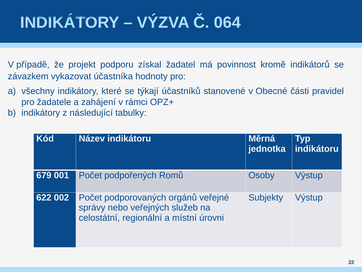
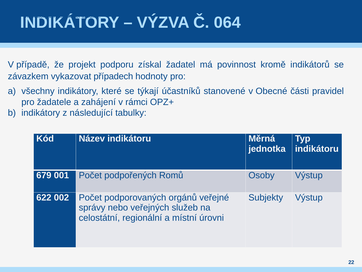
účastníka: účastníka -> případech (113, 76)
